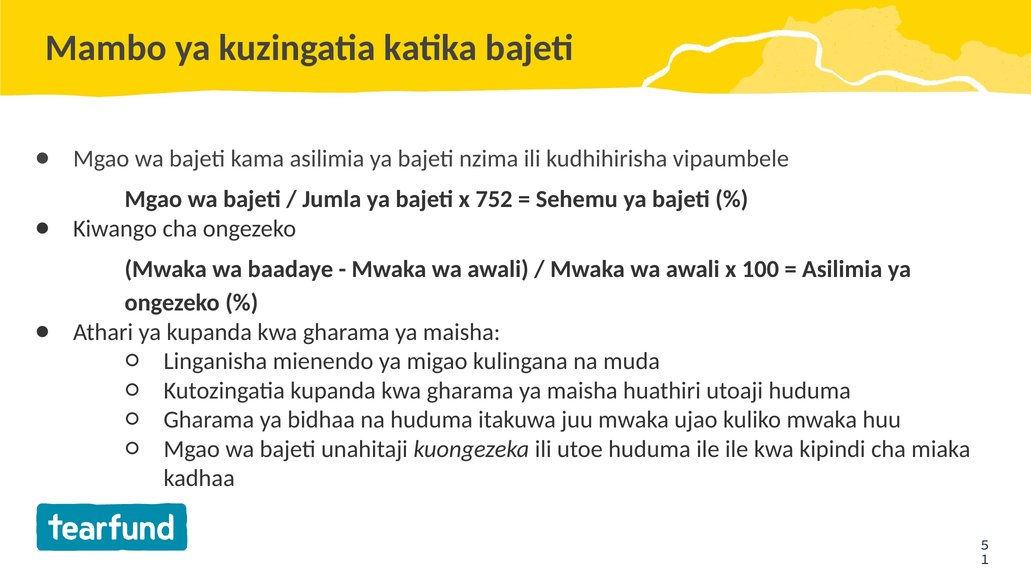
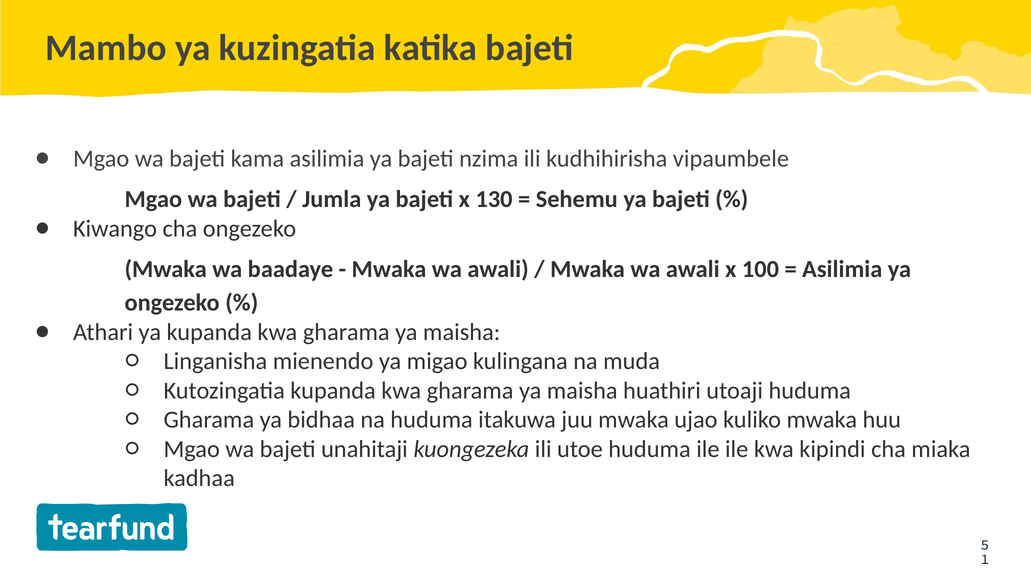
752: 752 -> 130 (494, 199)
